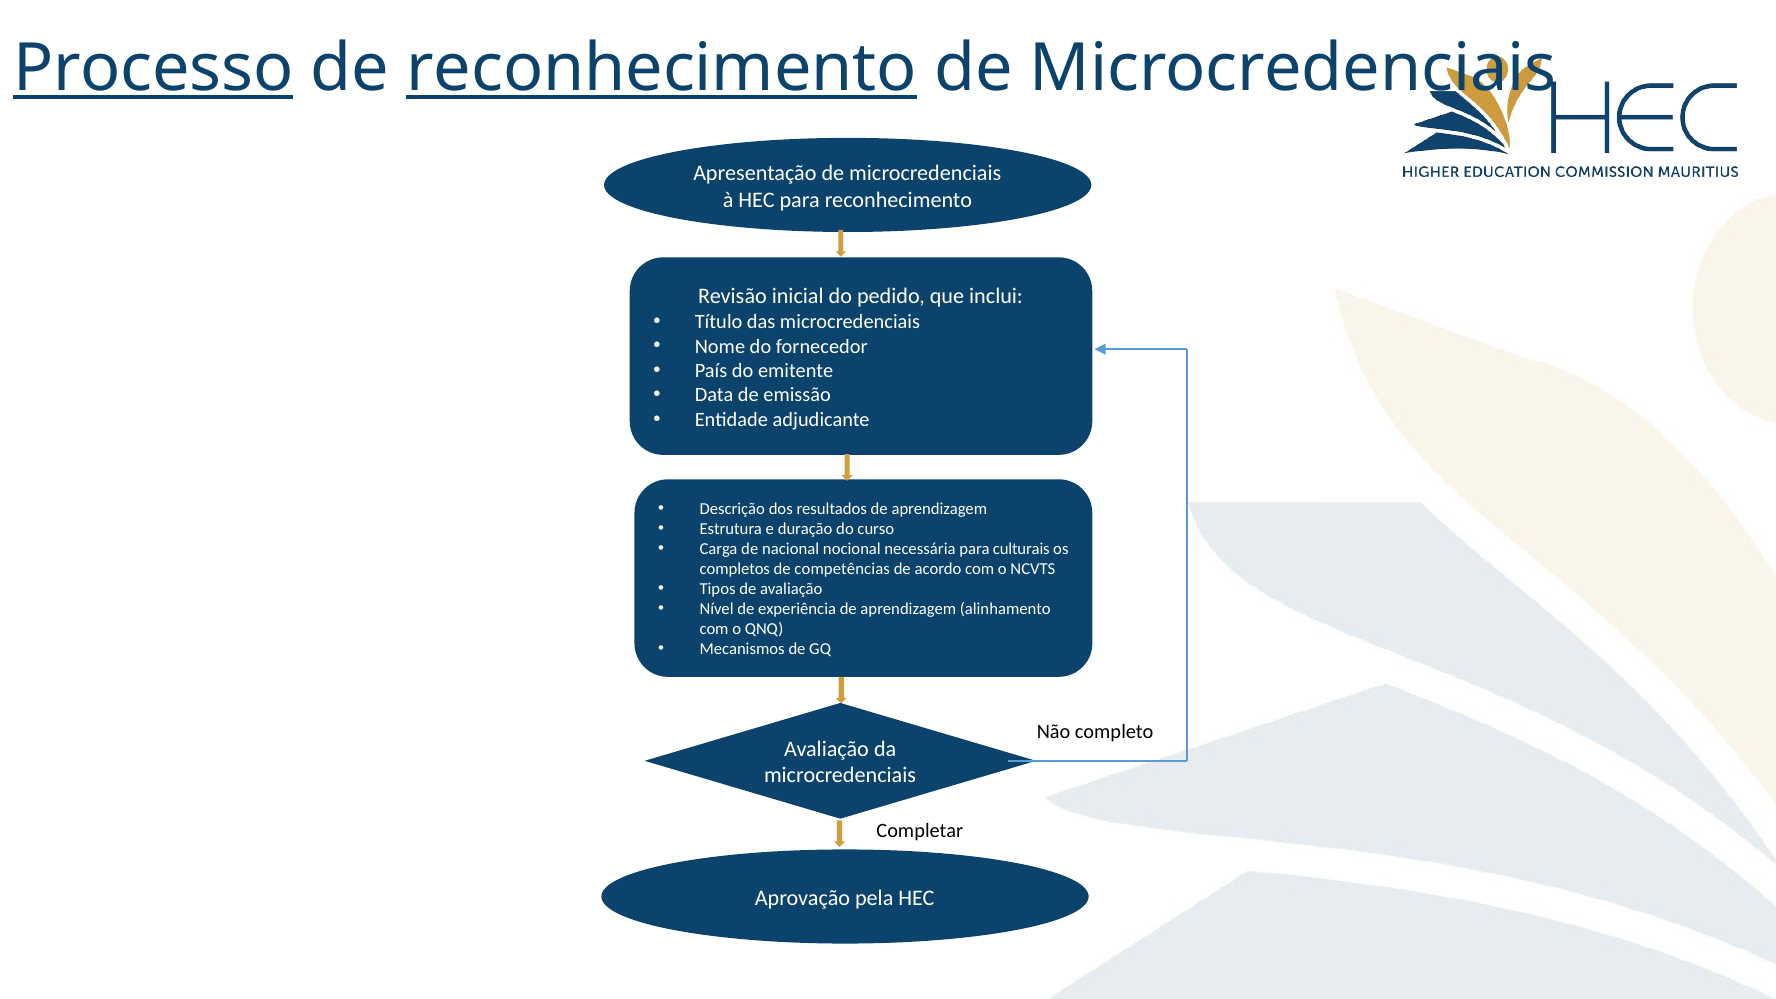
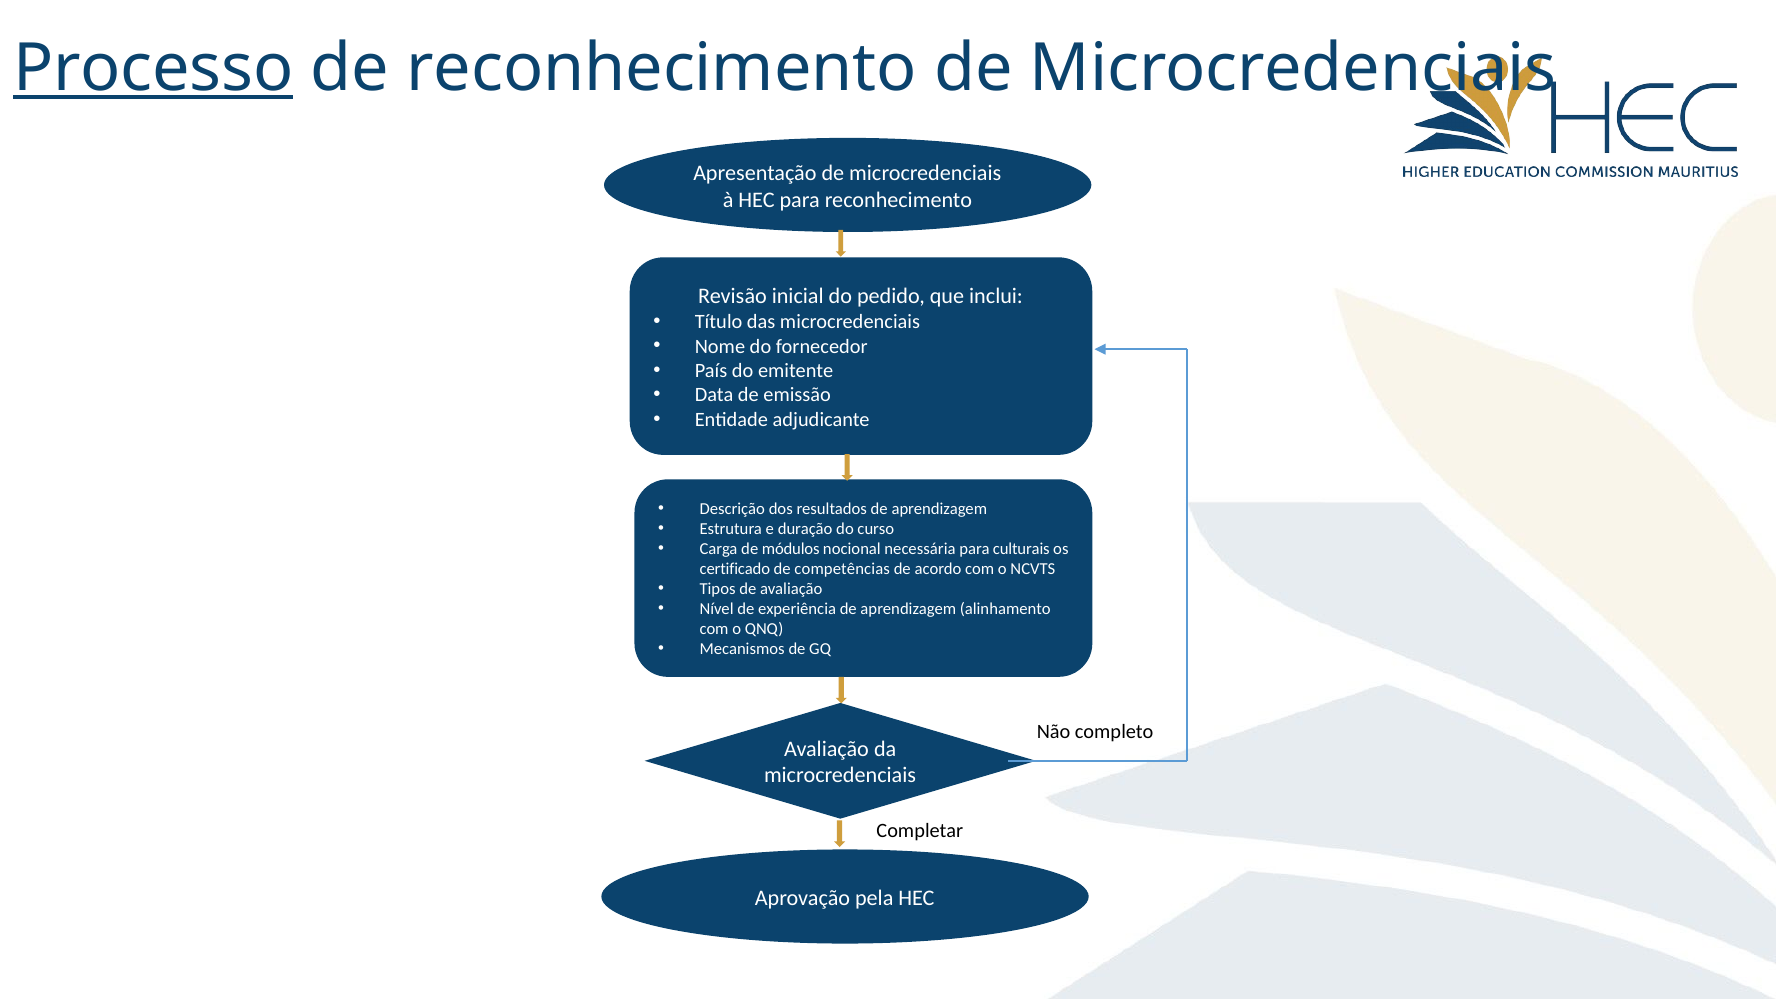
reconhecimento underline: present -> none (662, 69)
nacional: nacional -> módulos (791, 549)
completos: completos -> certificado (735, 569)
